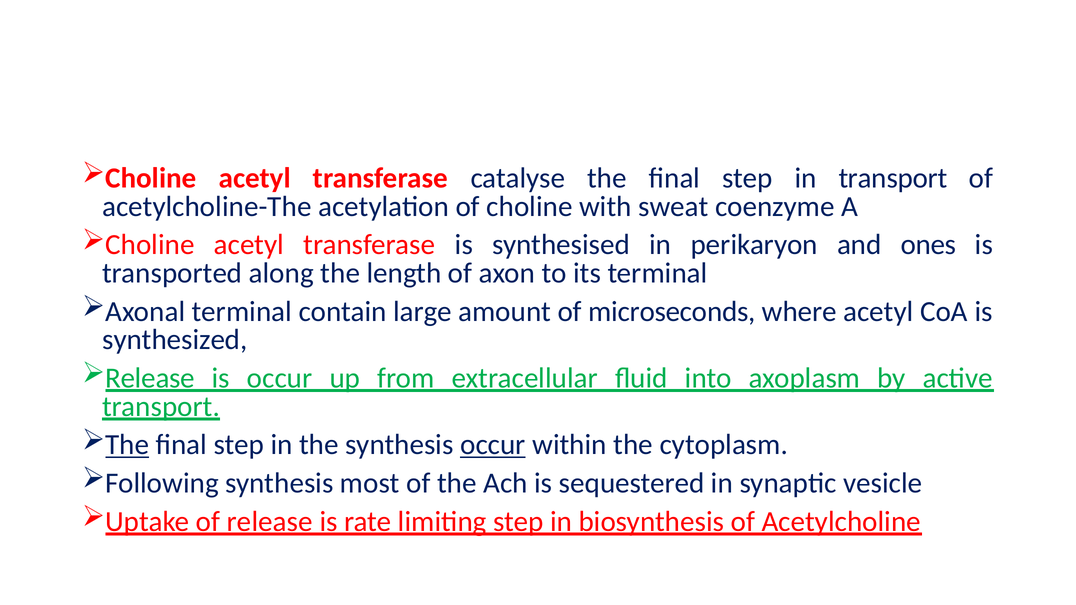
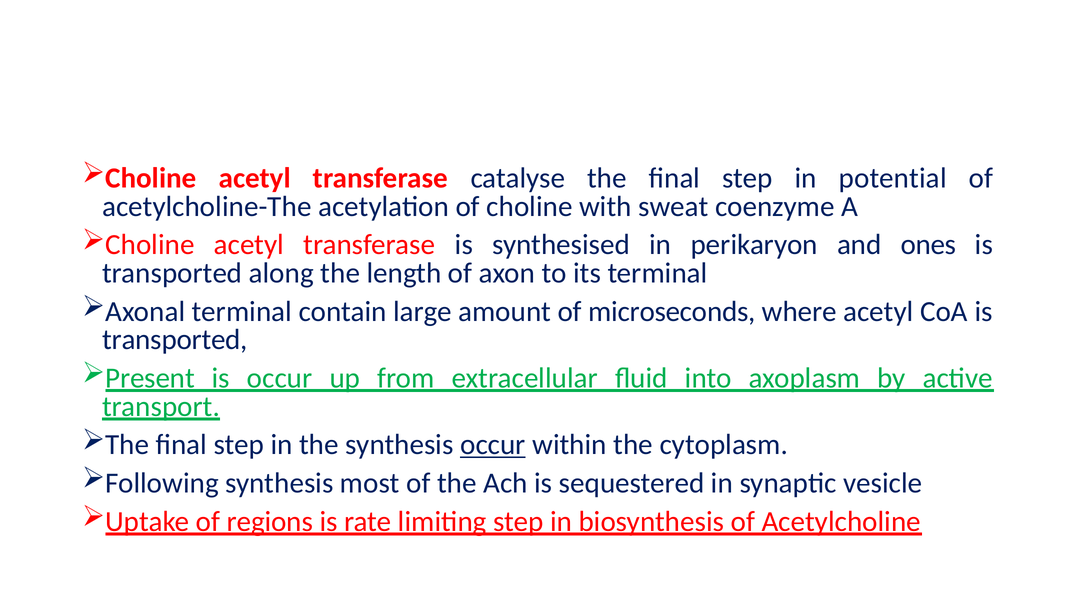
in transport: transport -> potential (893, 178)
synthesized: synthesized -> transported (175, 340)
Release: Release -> Present (150, 378)
The underline: present -> none (127, 445)
of release: release -> regions (270, 522)
